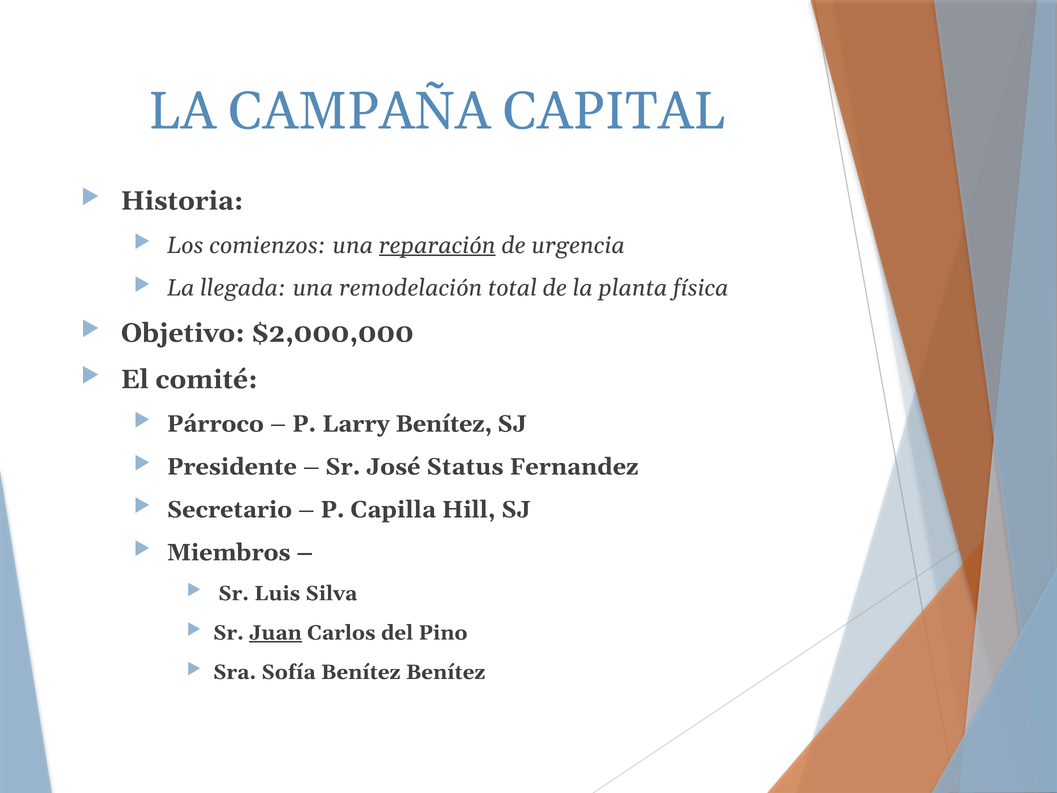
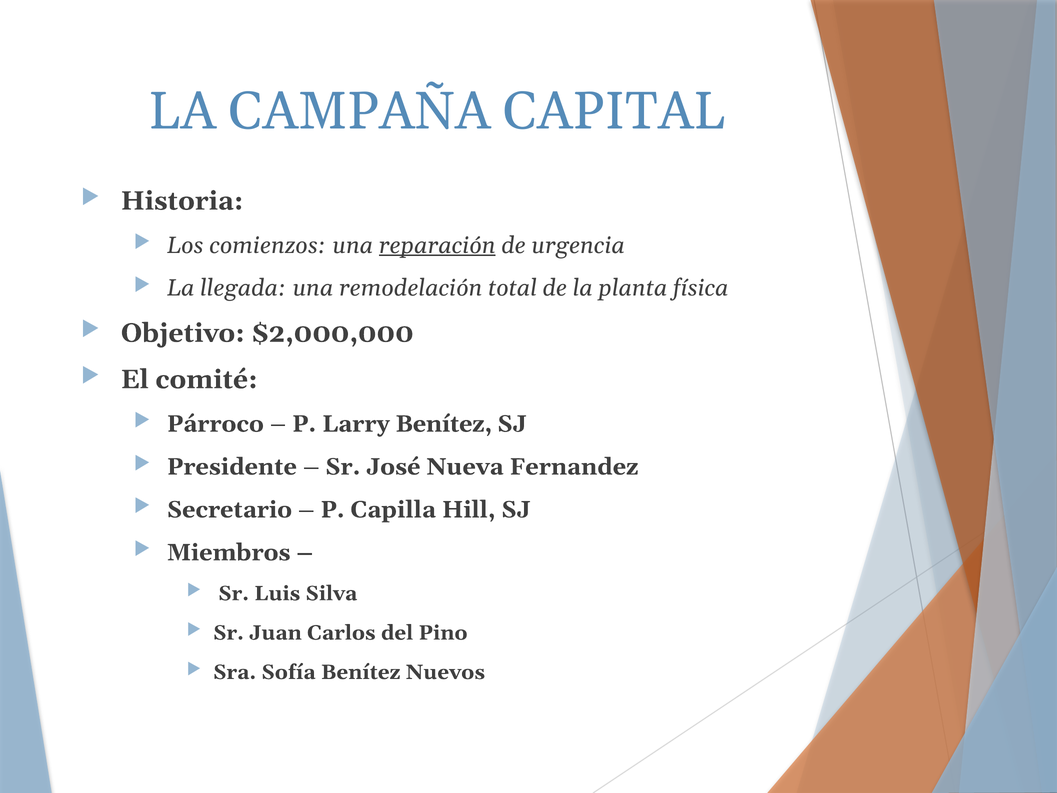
Status: Status -> Nueva (465, 467)
Juan underline: present -> none (275, 633)
Benítez Benítez: Benítez -> Nuevos (445, 672)
